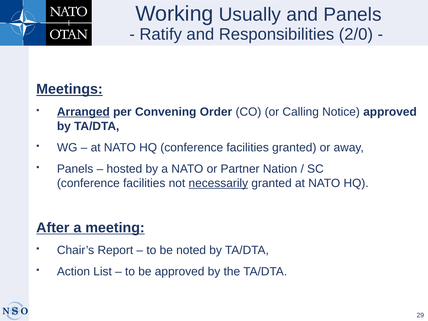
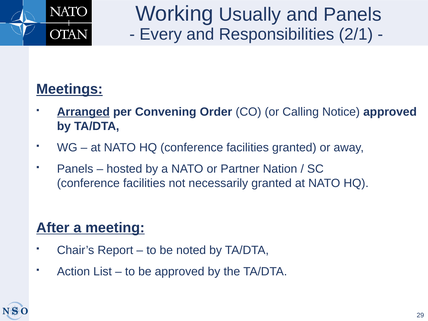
Ratify: Ratify -> Every (161, 34)
2/0: 2/0 -> 2/1 (356, 34)
necessarily underline: present -> none (218, 183)
